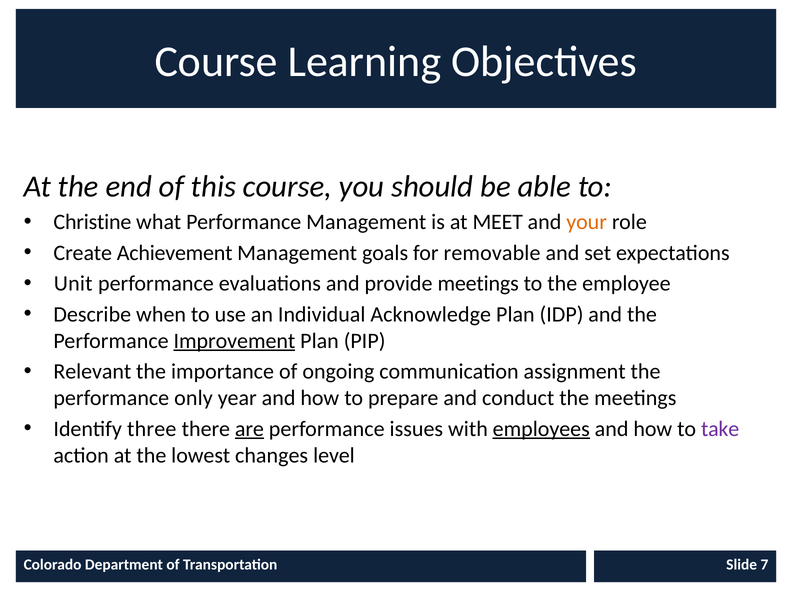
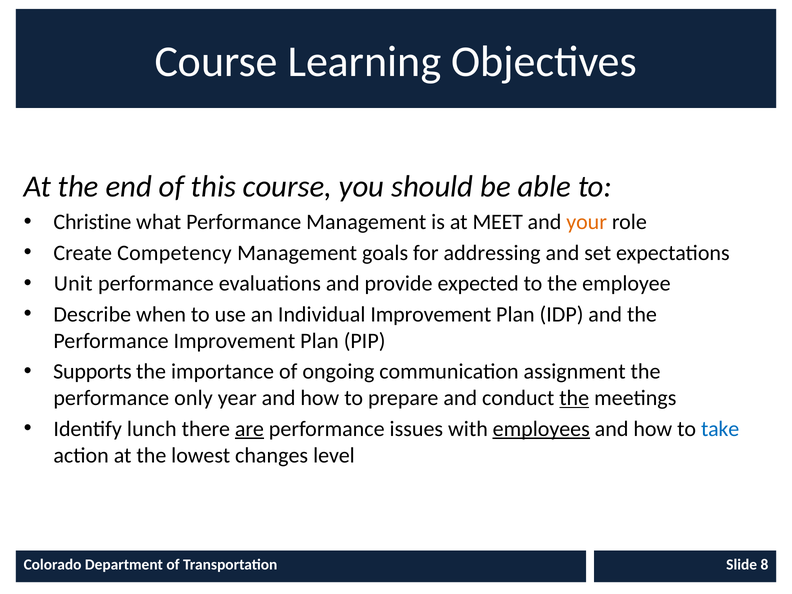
Achievement: Achievement -> Competency (174, 253)
removable: removable -> addressing (492, 253)
provide meetings: meetings -> expected (478, 284)
Individual Acknowledge: Acknowledge -> Improvement (431, 314)
Improvement underline: present -> none (234, 341)
Relevant: Relevant -> Supports (92, 372)
the underline: none -> present (574, 398)
three: three -> lunch (152, 429)
take colour: purple -> blue (720, 429)
7: 7 -> 8 (764, 565)
